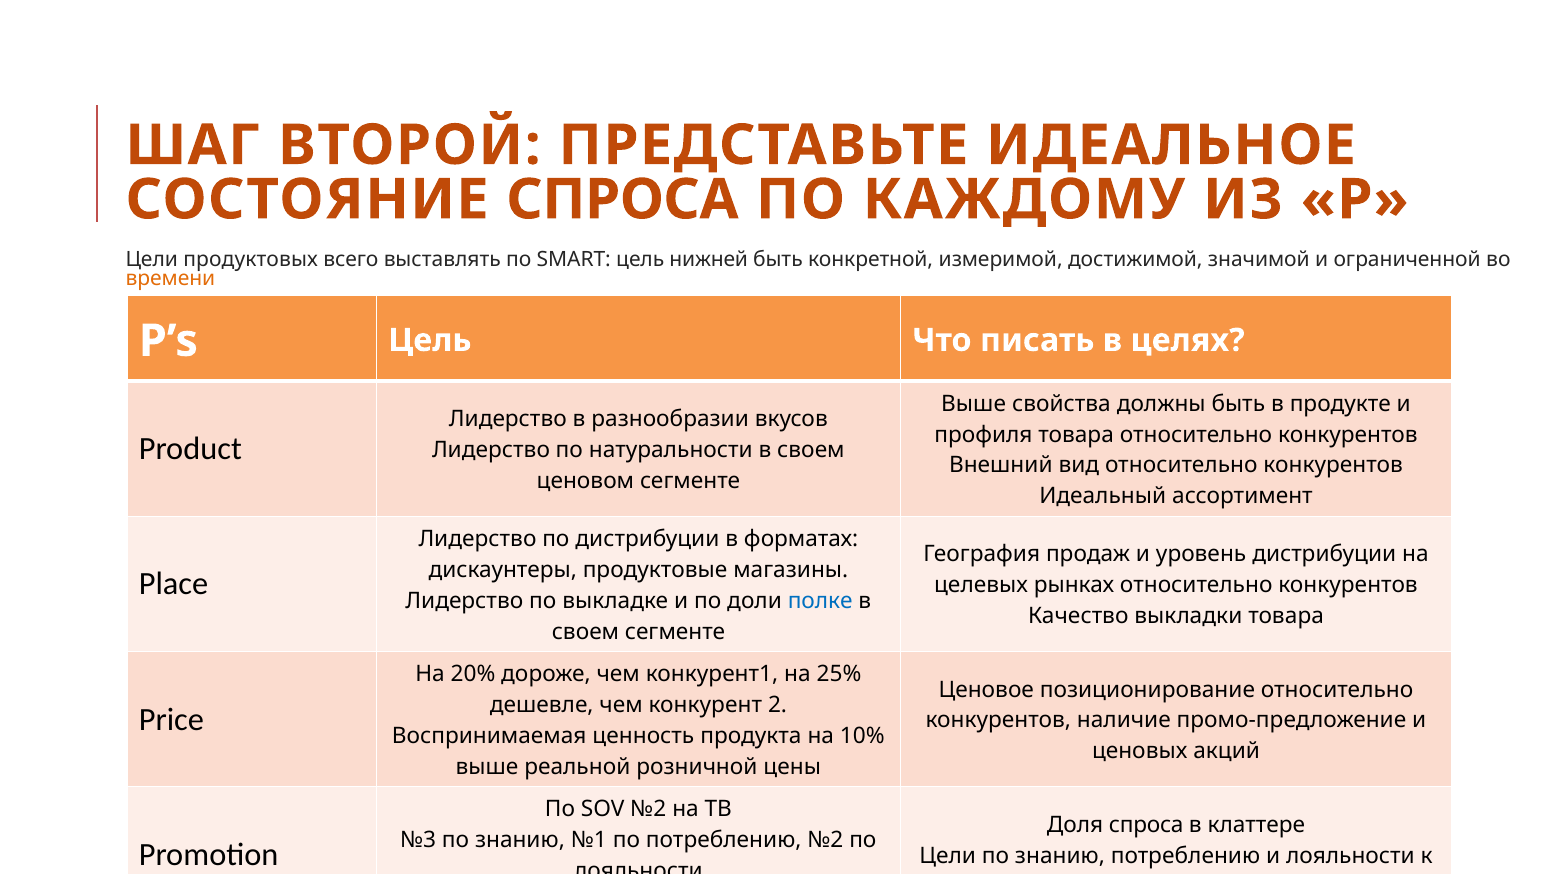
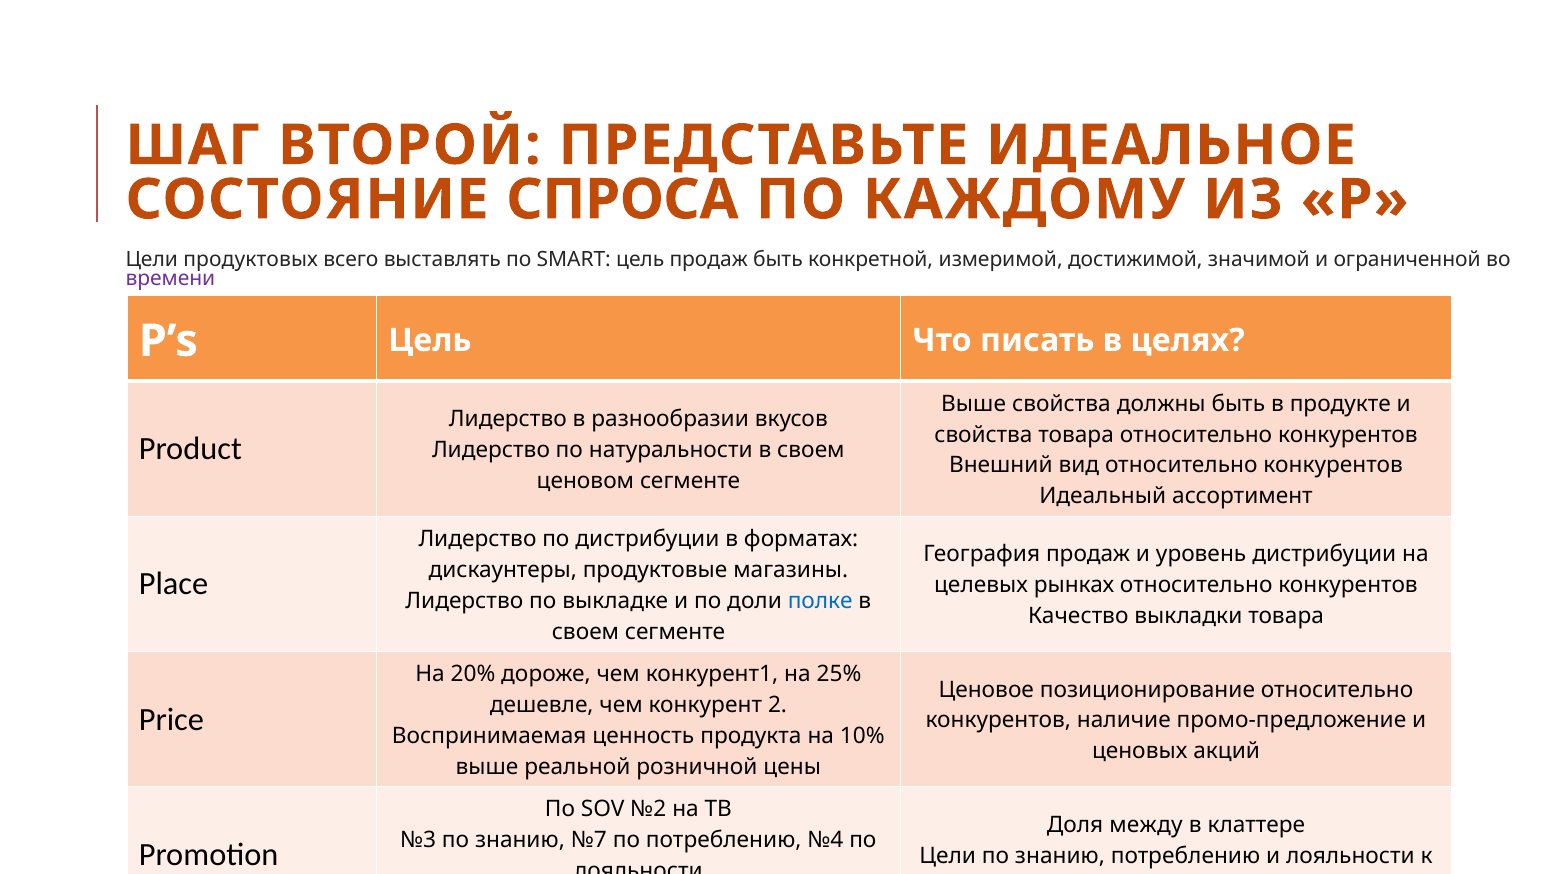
цель нижней: нижней -> продаж (709, 260)
времени colour: orange -> purple (170, 278)
профиля: профиля -> свойства (983, 434)
Доля спроса: спроса -> между (1146, 824)
№1: №1 -> №7 (589, 840)
потреблению №2: №2 -> №4 (825, 840)
